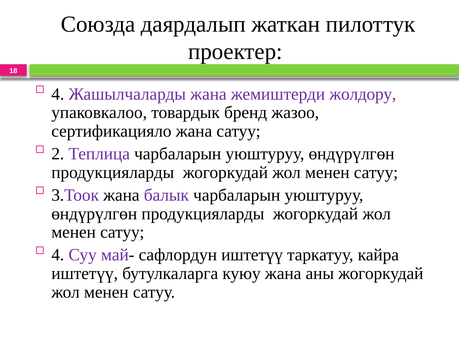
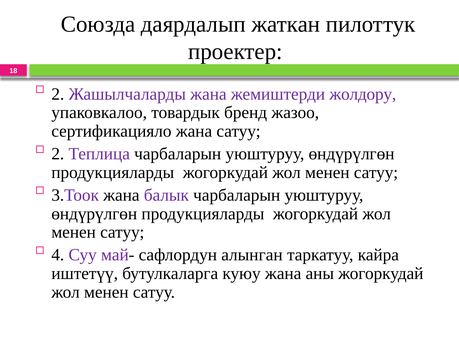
4: 4 -> 2 (58, 94)
сафлордун иштетүү: иштетүү -> алынган (252, 255)
